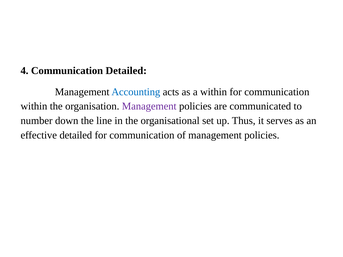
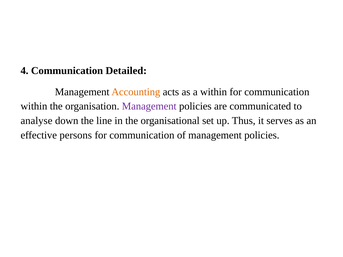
Accounting colour: blue -> orange (136, 92)
number: number -> analyse (36, 121)
effective detailed: detailed -> persons (76, 135)
